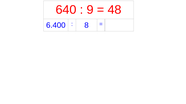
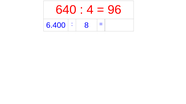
9: 9 -> 4 (90, 10)
48: 48 -> 96 (115, 10)
